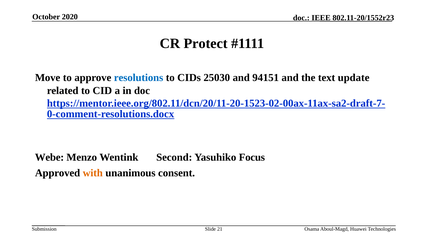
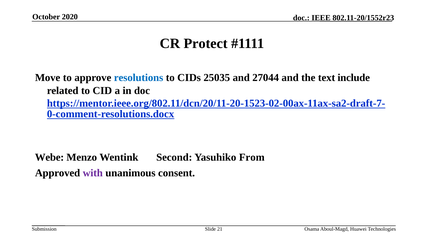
25030: 25030 -> 25035 (217, 78)
94151: 94151 -> 27044 (266, 78)
update: update -> include (354, 78)
Focus: Focus -> From (252, 157)
with colour: orange -> purple (93, 172)
